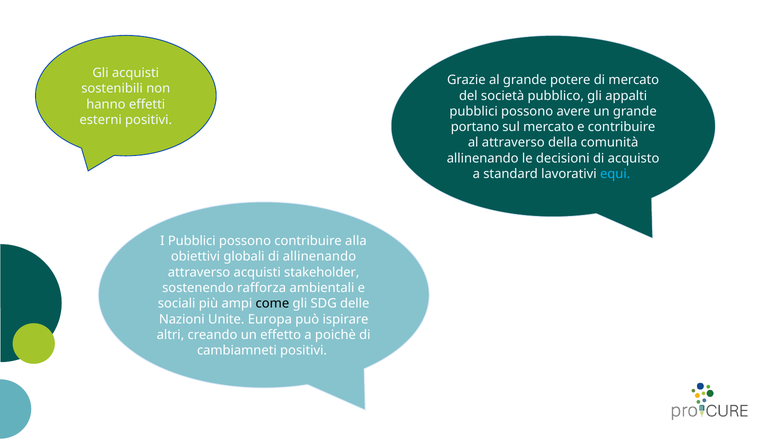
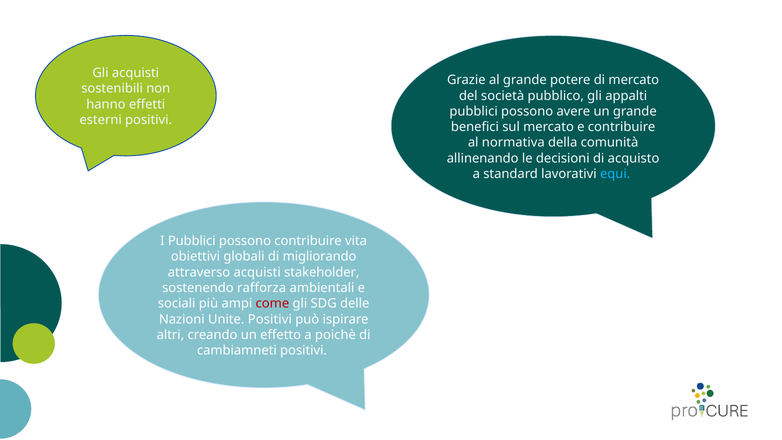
portano: portano -> benefici (475, 127)
al attraverso: attraverso -> normativa (513, 143)
alla: alla -> vita (356, 241)
di allinenando: allinenando -> migliorando (320, 257)
come colour: black -> red (272, 304)
Unite Europa: Europa -> Positivi (270, 319)
